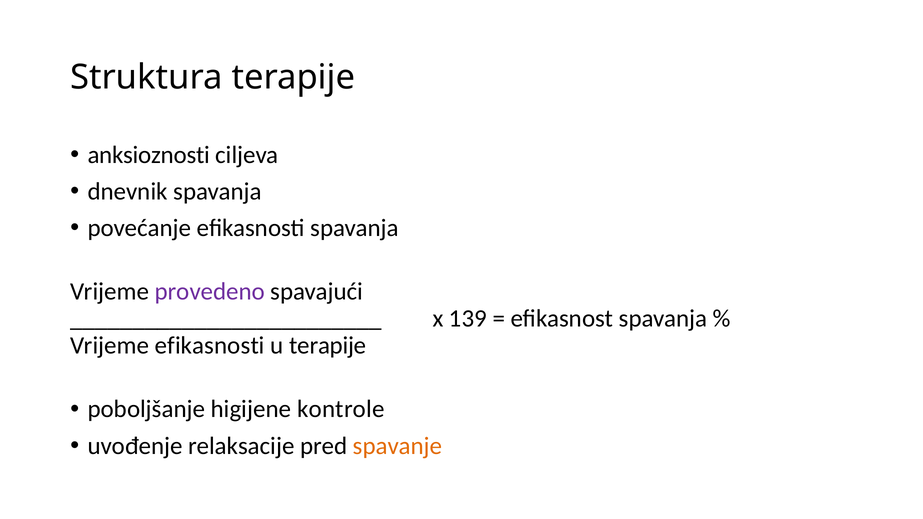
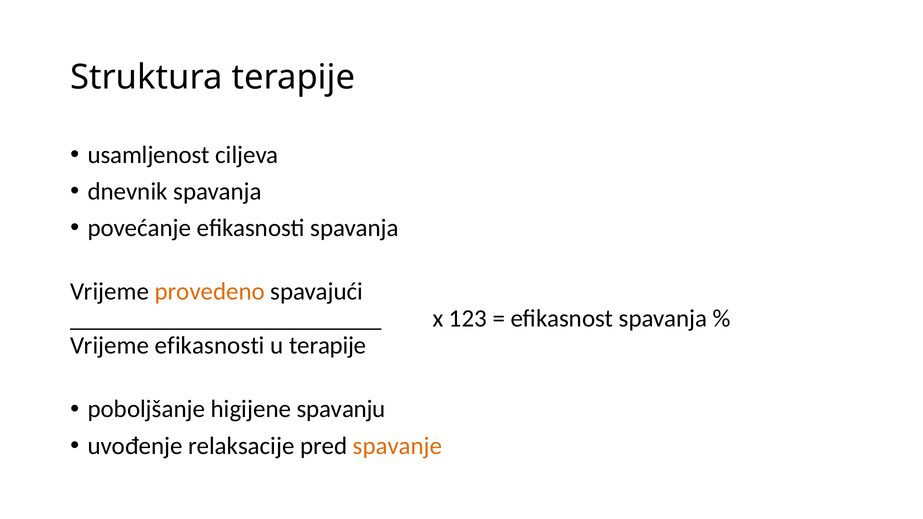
anksioznosti: anksioznosti -> usamljenost (149, 155)
provedeno colour: purple -> orange (210, 292)
139: 139 -> 123 (468, 319)
kontrole: kontrole -> spavanju (341, 409)
